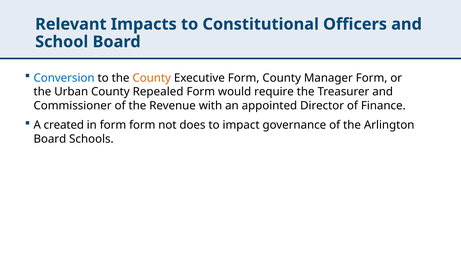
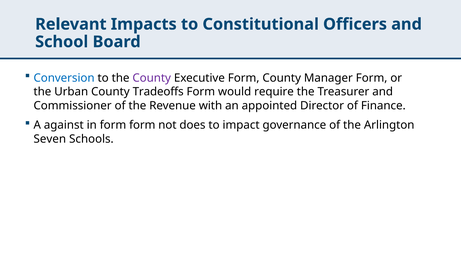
County colour: orange -> purple (152, 78)
Repealed: Repealed -> Tradeoffs (158, 92)
created: created -> against (64, 125)
Board: Board -> Seven (50, 139)
